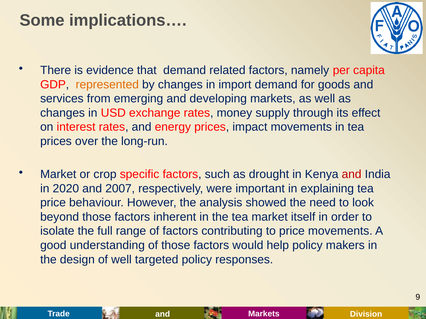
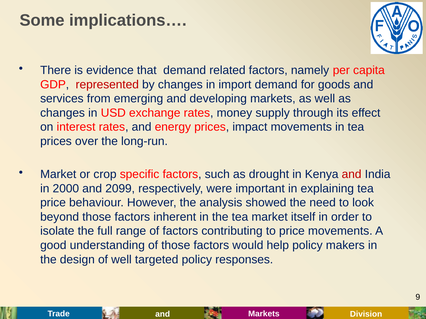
represented colour: orange -> red (107, 85)
2020: 2020 -> 2000 (66, 189)
2007: 2007 -> 2099 (120, 189)
